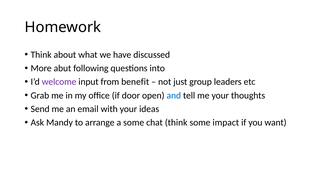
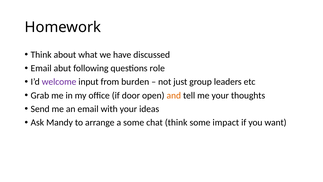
More: More -> Email (41, 68)
into: into -> role (157, 68)
benefit: benefit -> burden (135, 82)
and colour: blue -> orange (174, 95)
